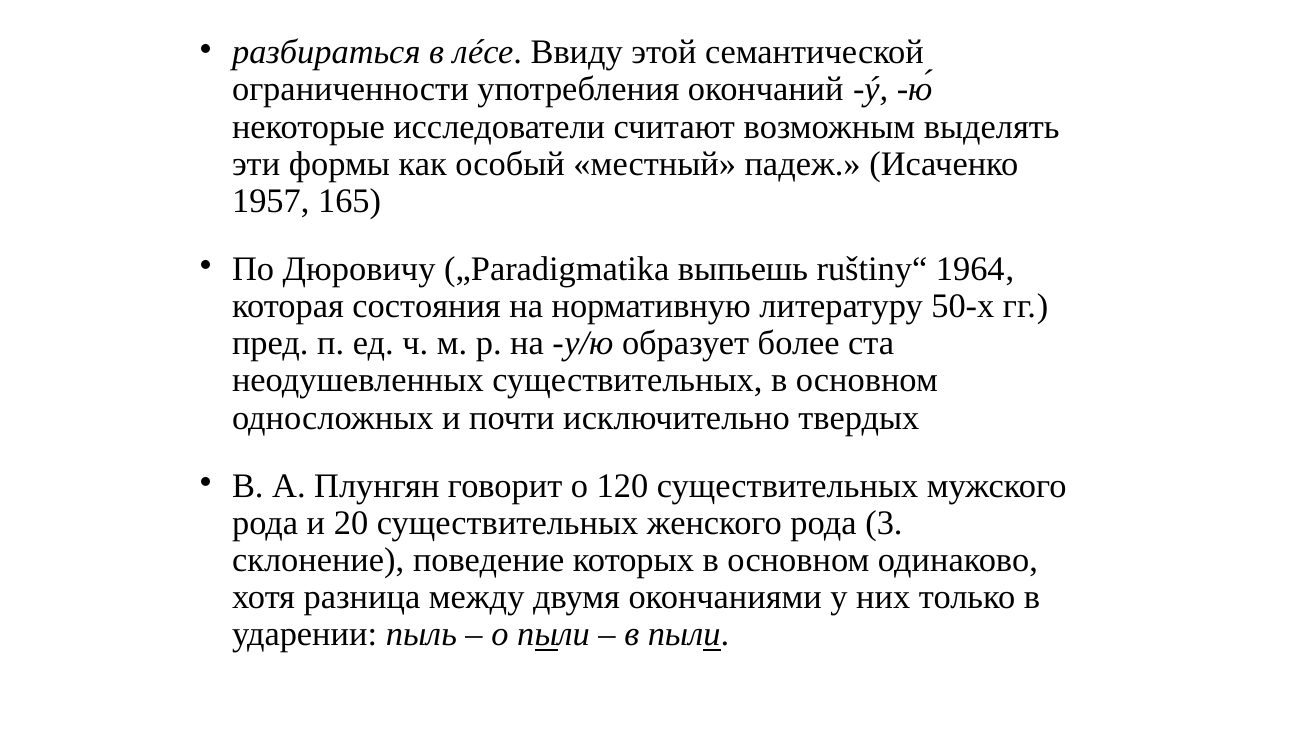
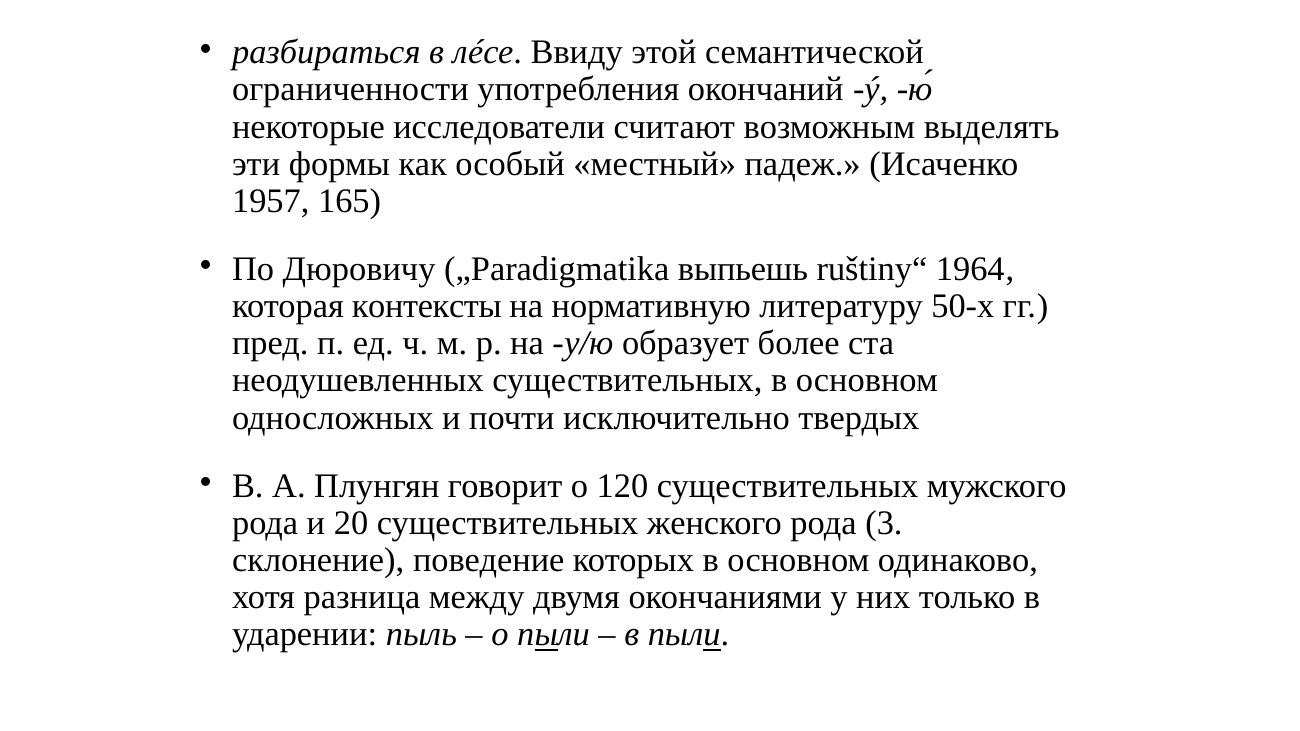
состояния: состояния -> контексты (427, 306)
